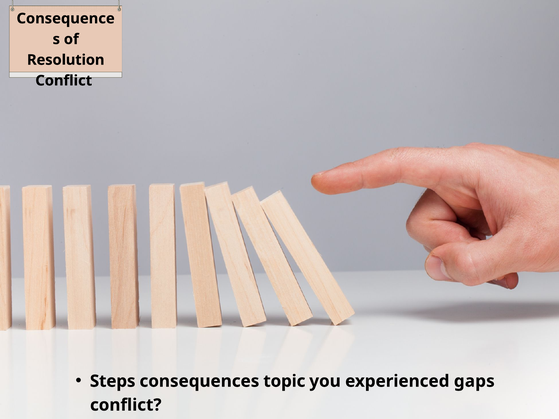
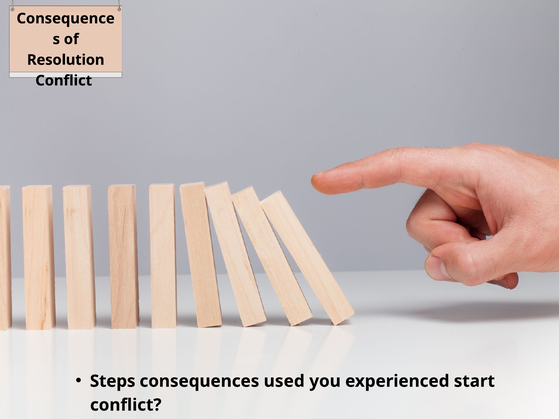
topic: topic -> used (284, 381)
gaps: gaps -> start (474, 381)
